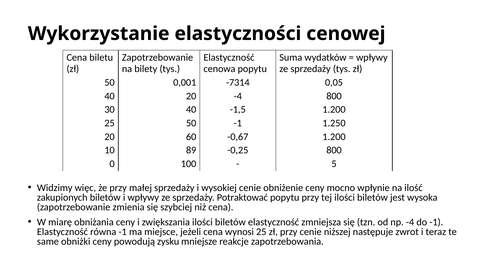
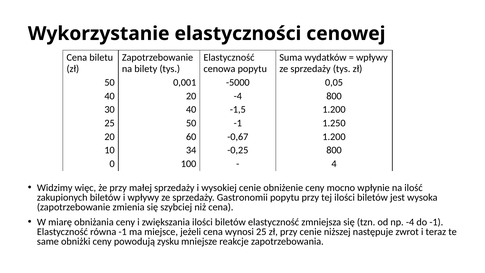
-7314: -7314 -> -5000 (238, 82)
89: 89 -> 34 (191, 150)
5: 5 -> 4 (334, 164)
Potraktować: Potraktować -> Gastronomii (242, 197)
